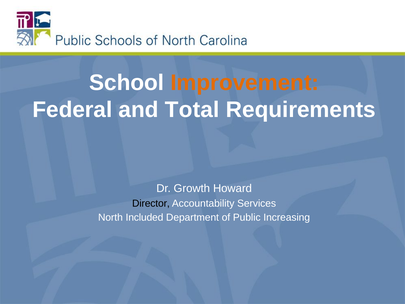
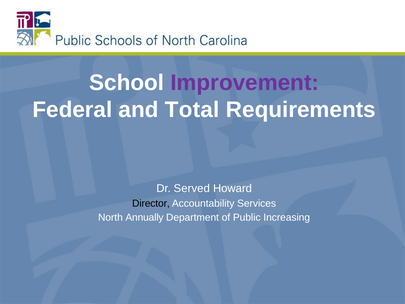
Improvement colour: orange -> purple (245, 83)
Growth: Growth -> Served (192, 188)
Included: Included -> Annually (144, 217)
